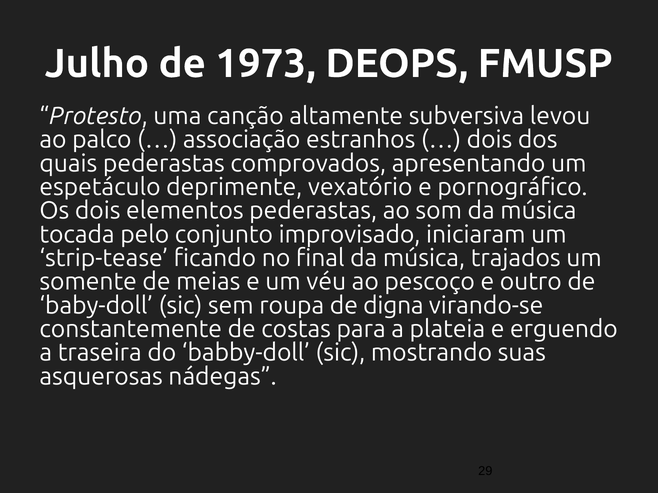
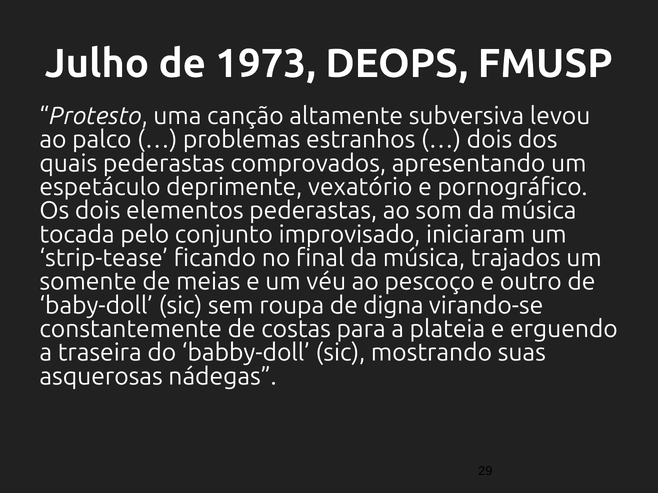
associação: associação -> problemas (242, 140)
